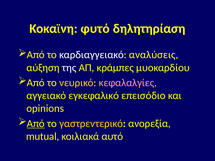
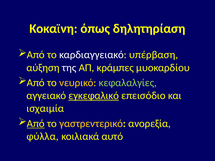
φυτό: φυτό -> όπως (95, 29)
αναλύσεις: αναλύσεις -> υπέρβαση (154, 55)
κεφαλαλγίες colour: pink -> light green (128, 83)
εγκεφαλικό underline: none -> present (94, 96)
opinions: opinions -> ισχαιμία (45, 109)
mutual: mutual -> φύλλα (43, 137)
